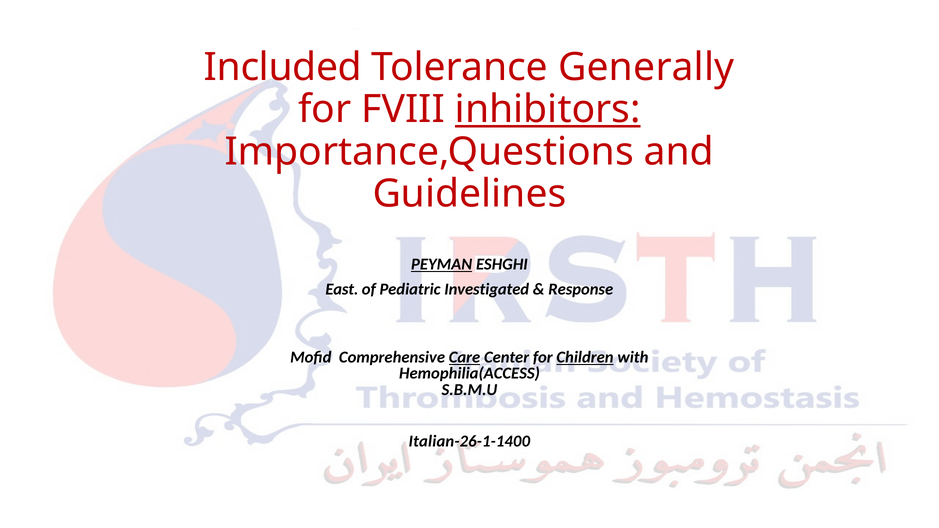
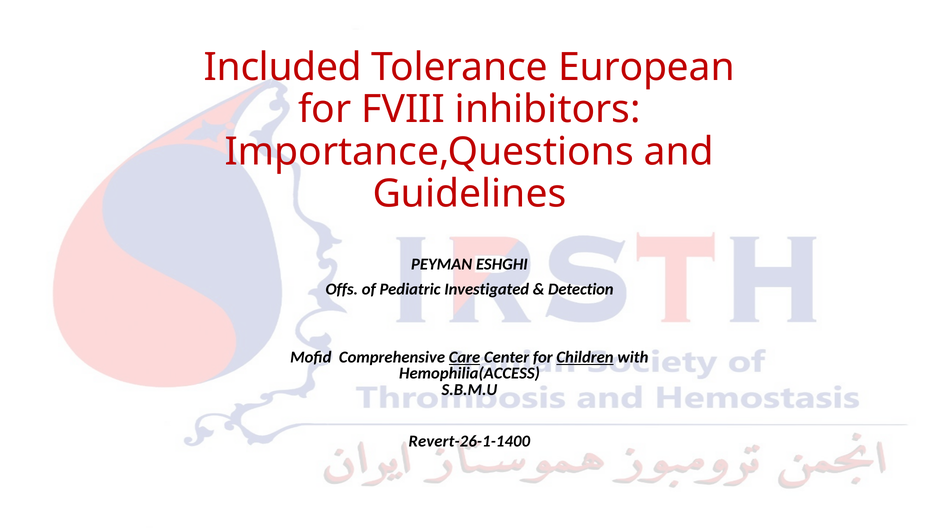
Generally: Generally -> European (646, 67)
inhibitors underline: present -> none (548, 109)
PEYMAN underline: present -> none (442, 265)
East: East -> Offs (342, 289)
Response: Response -> Detection (581, 289)
Italian-26-1-1400: Italian-26-1-1400 -> Revert-26-1-1400 (469, 441)
